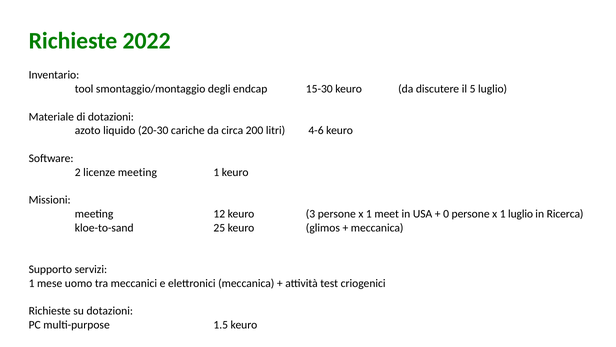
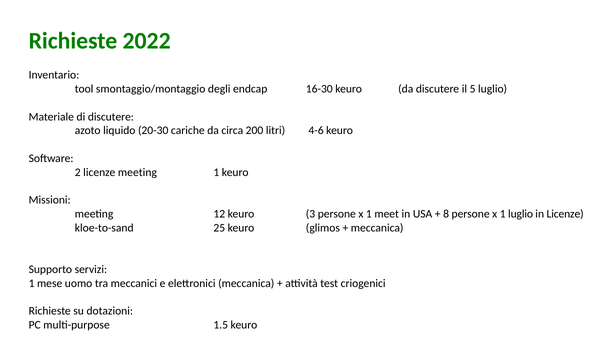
15-30: 15-30 -> 16-30 (319, 89)
di dotazioni: dotazioni -> discutere (111, 117)
0: 0 -> 8 (446, 214)
in Ricerca: Ricerca -> Licenze (565, 214)
